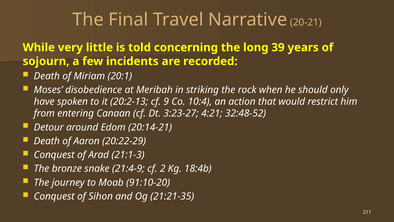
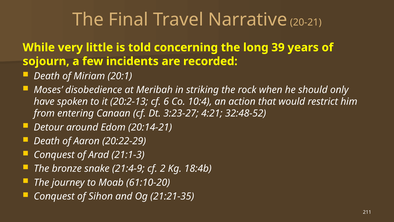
9: 9 -> 6 (166, 101)
91:10-20: 91:10-20 -> 61:10-20 (148, 182)
